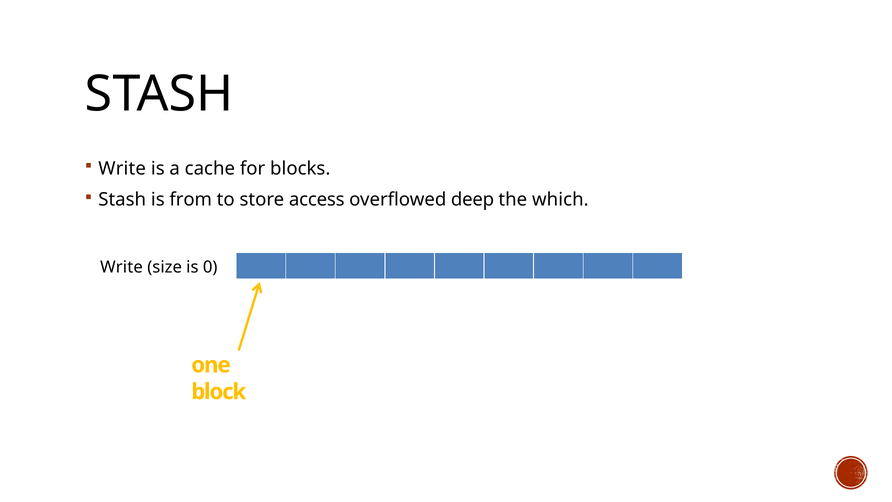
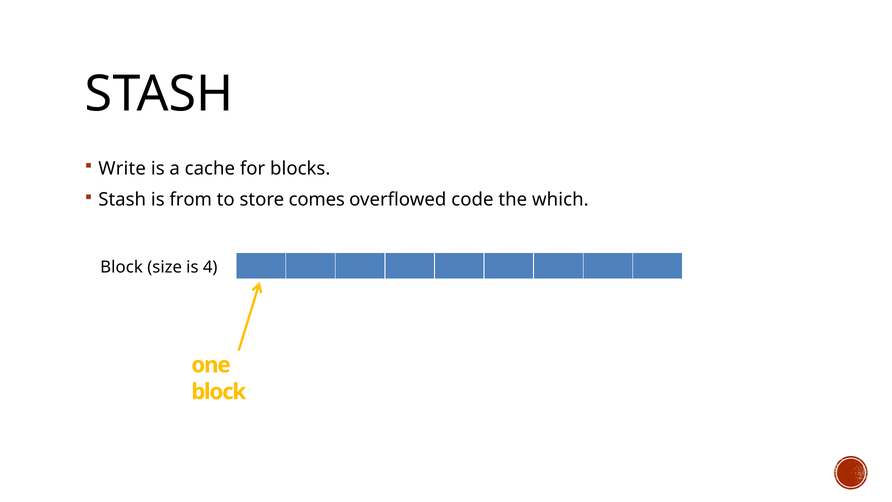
access: access -> comes (317, 200)
deep: deep -> code (472, 200)
Write: Write -> Block (122, 267)
0: 0 -> 4 (210, 267)
